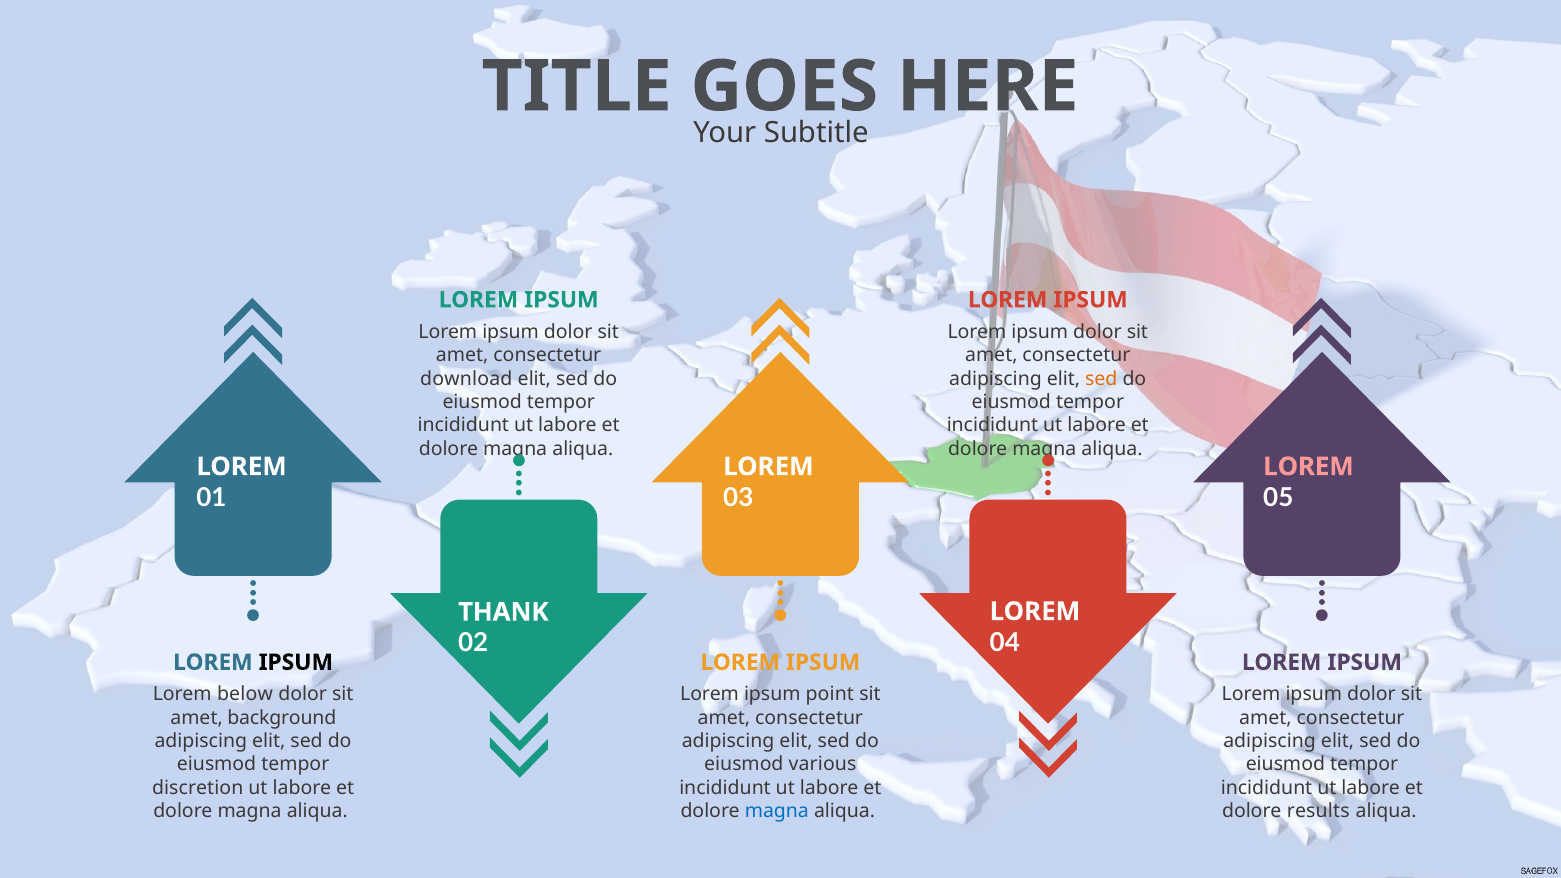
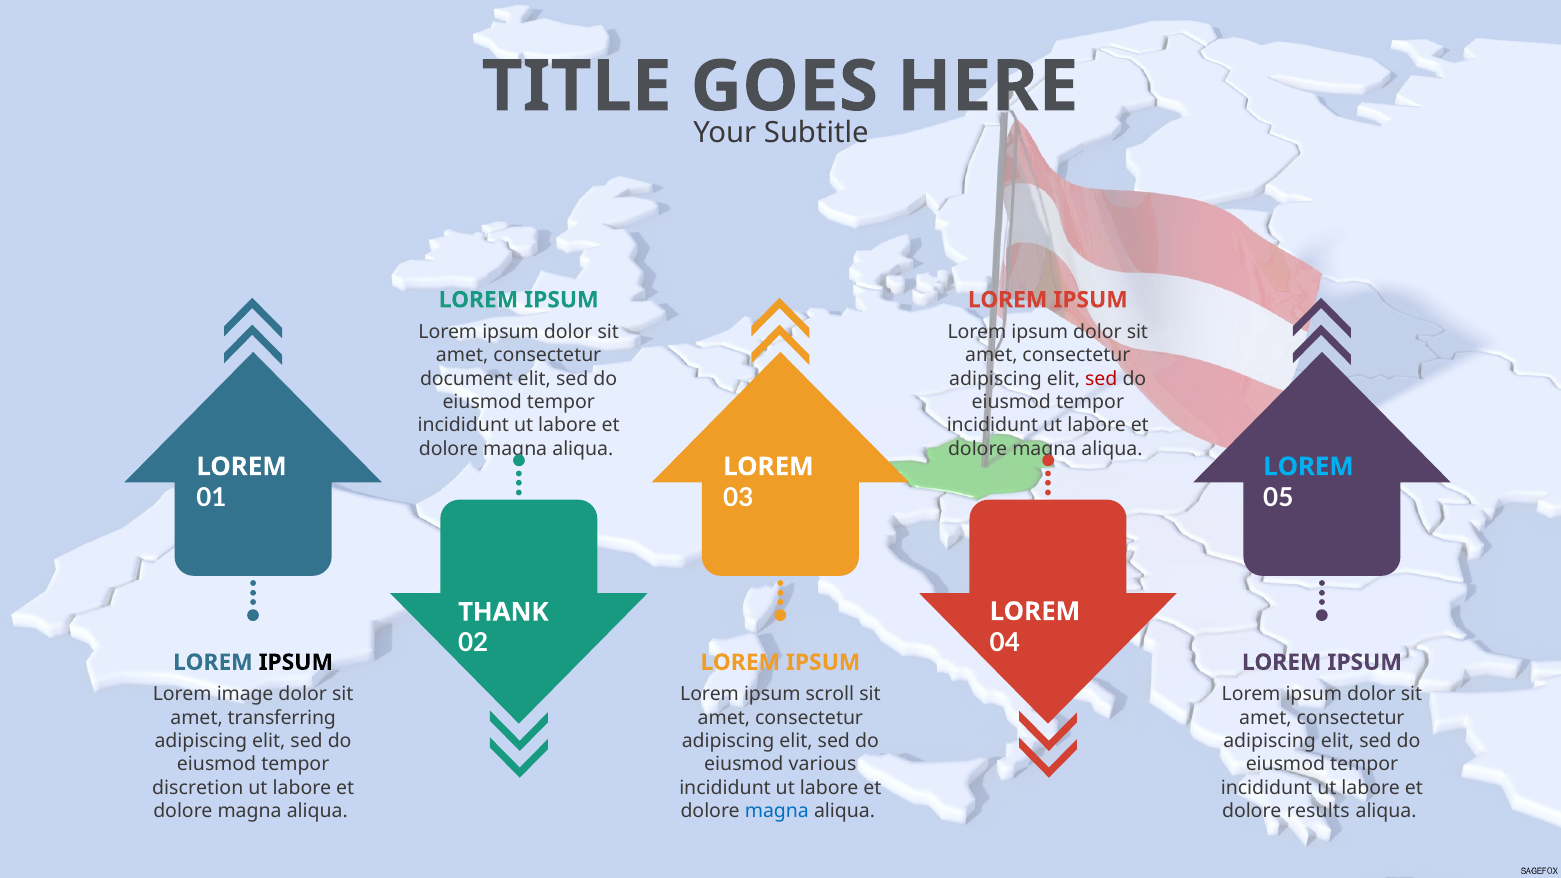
download: download -> document (466, 379)
sed colour: orange -> red (1101, 379)
LOREM colour: pink -> light blue (1309, 467)
below: below -> image (245, 694)
point: point -> scroll (830, 694)
background: background -> transferring (282, 718)
